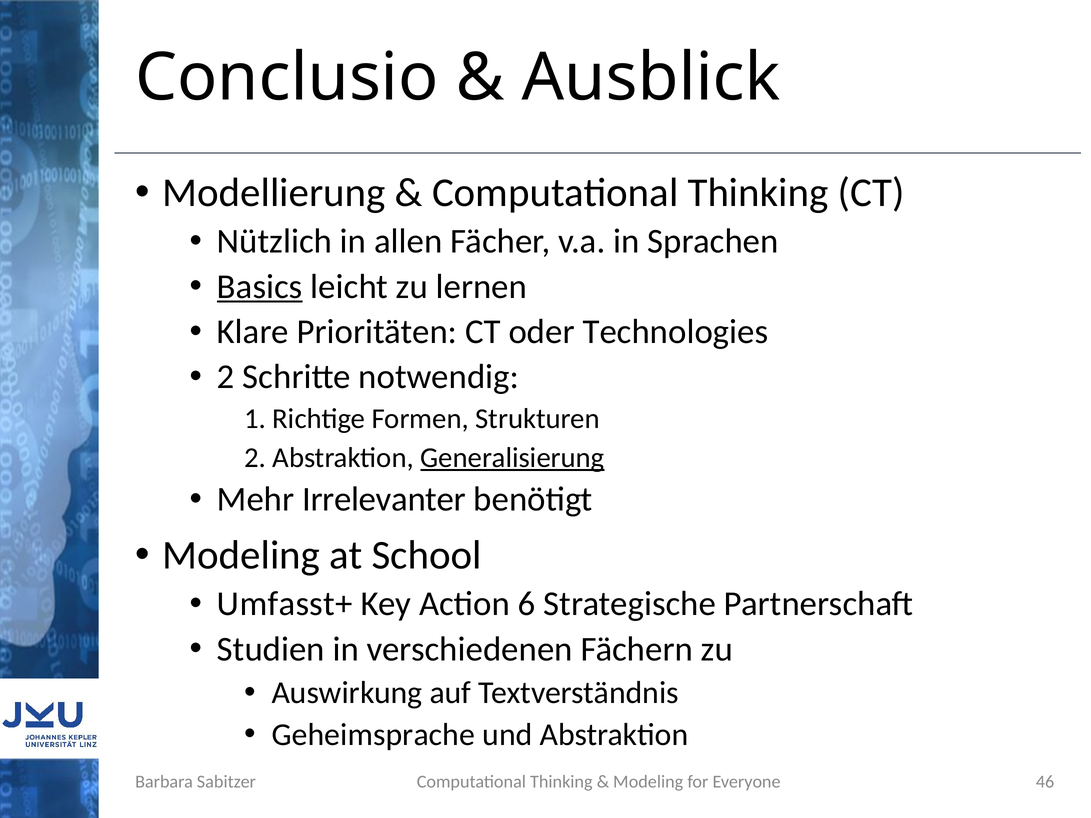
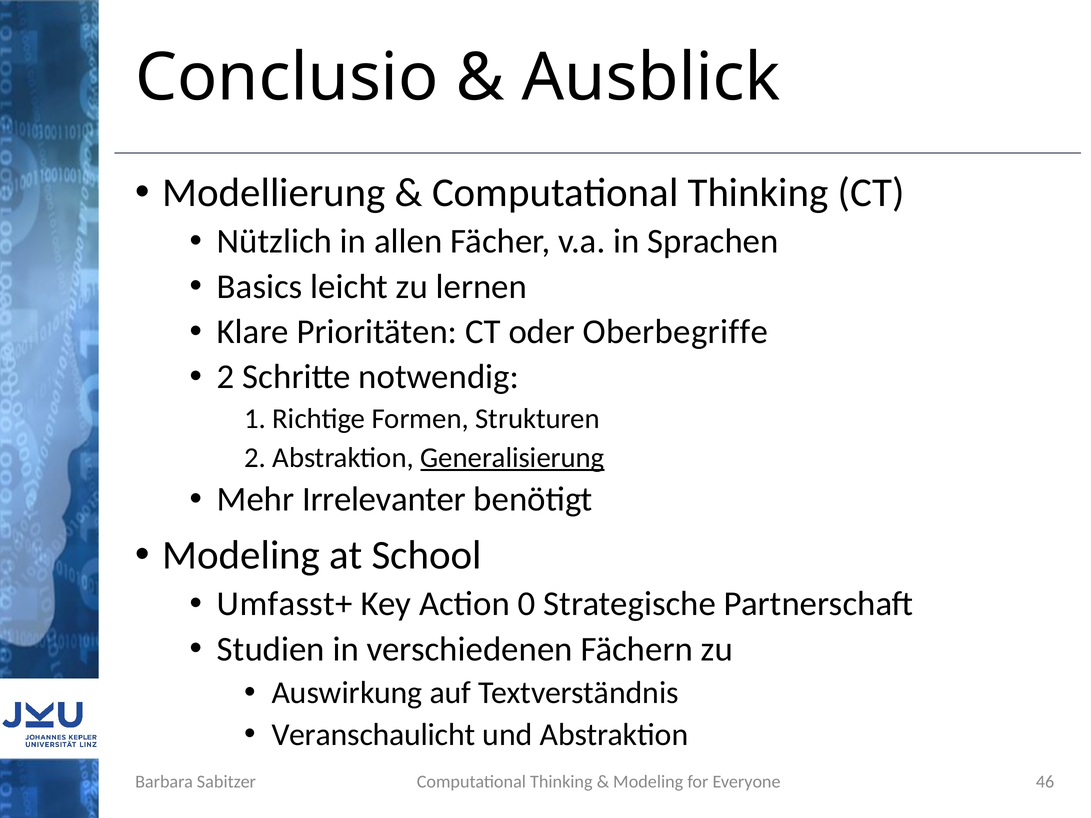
Basics underline: present -> none (260, 287)
Technologies: Technologies -> Oberbegriffe (675, 332)
6: 6 -> 0 (527, 604)
Geheimsprache: Geheimsprache -> Veranschaulicht (373, 735)
